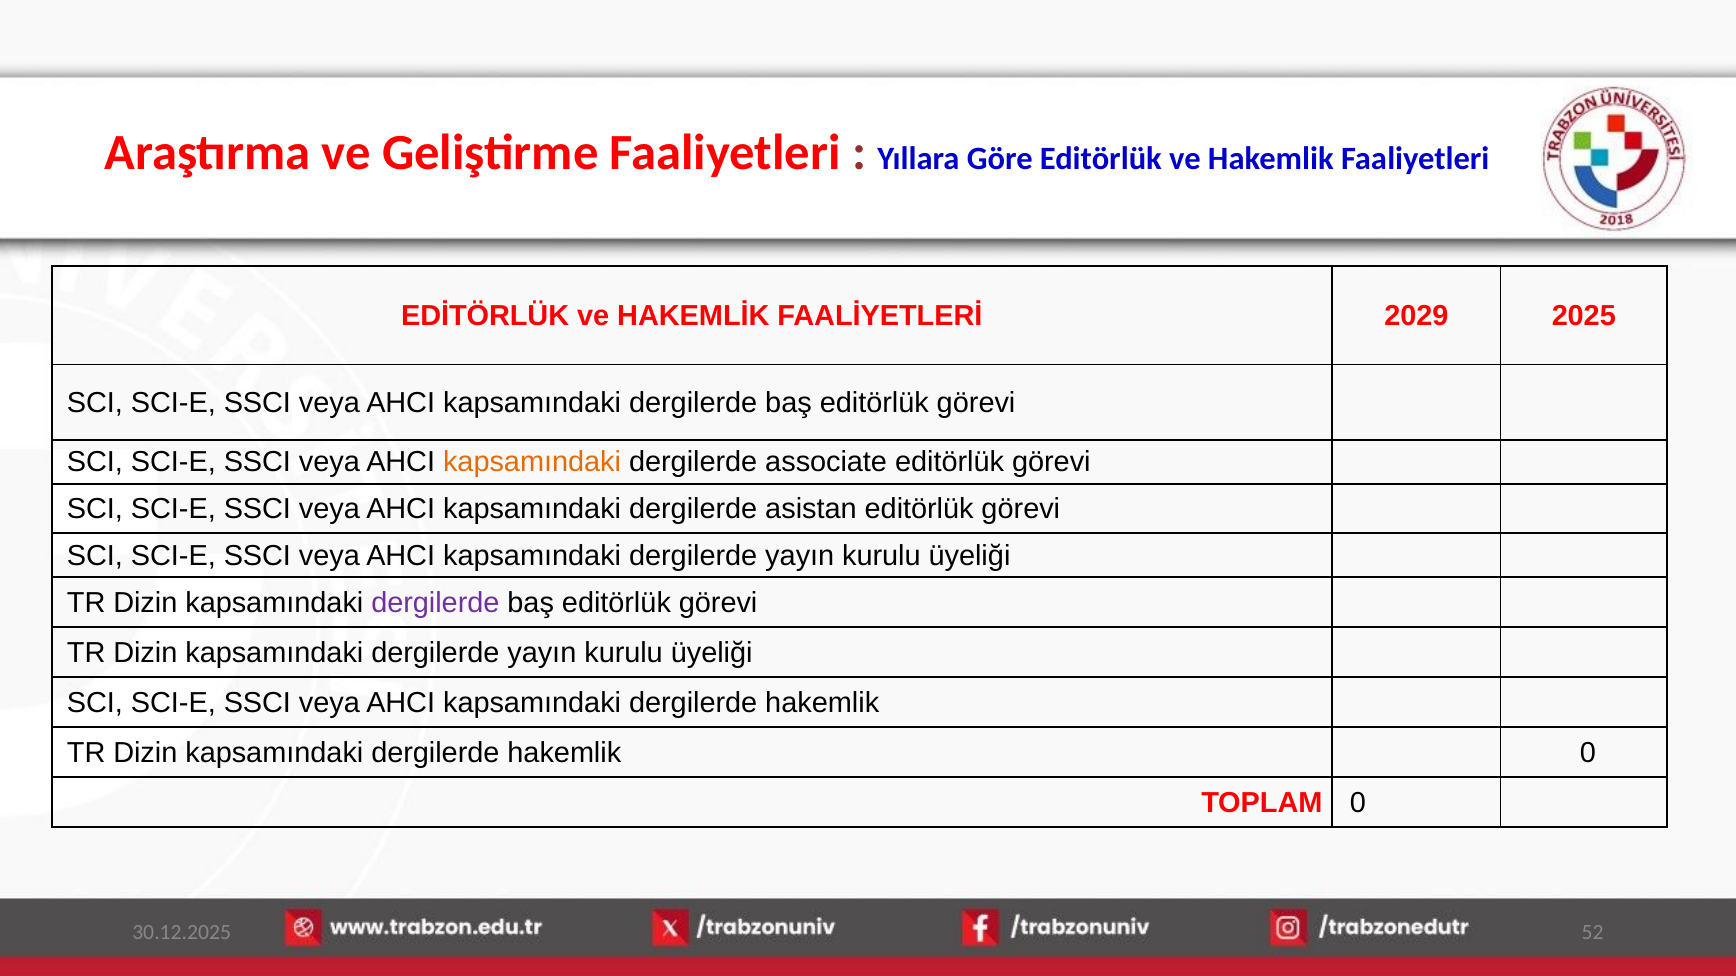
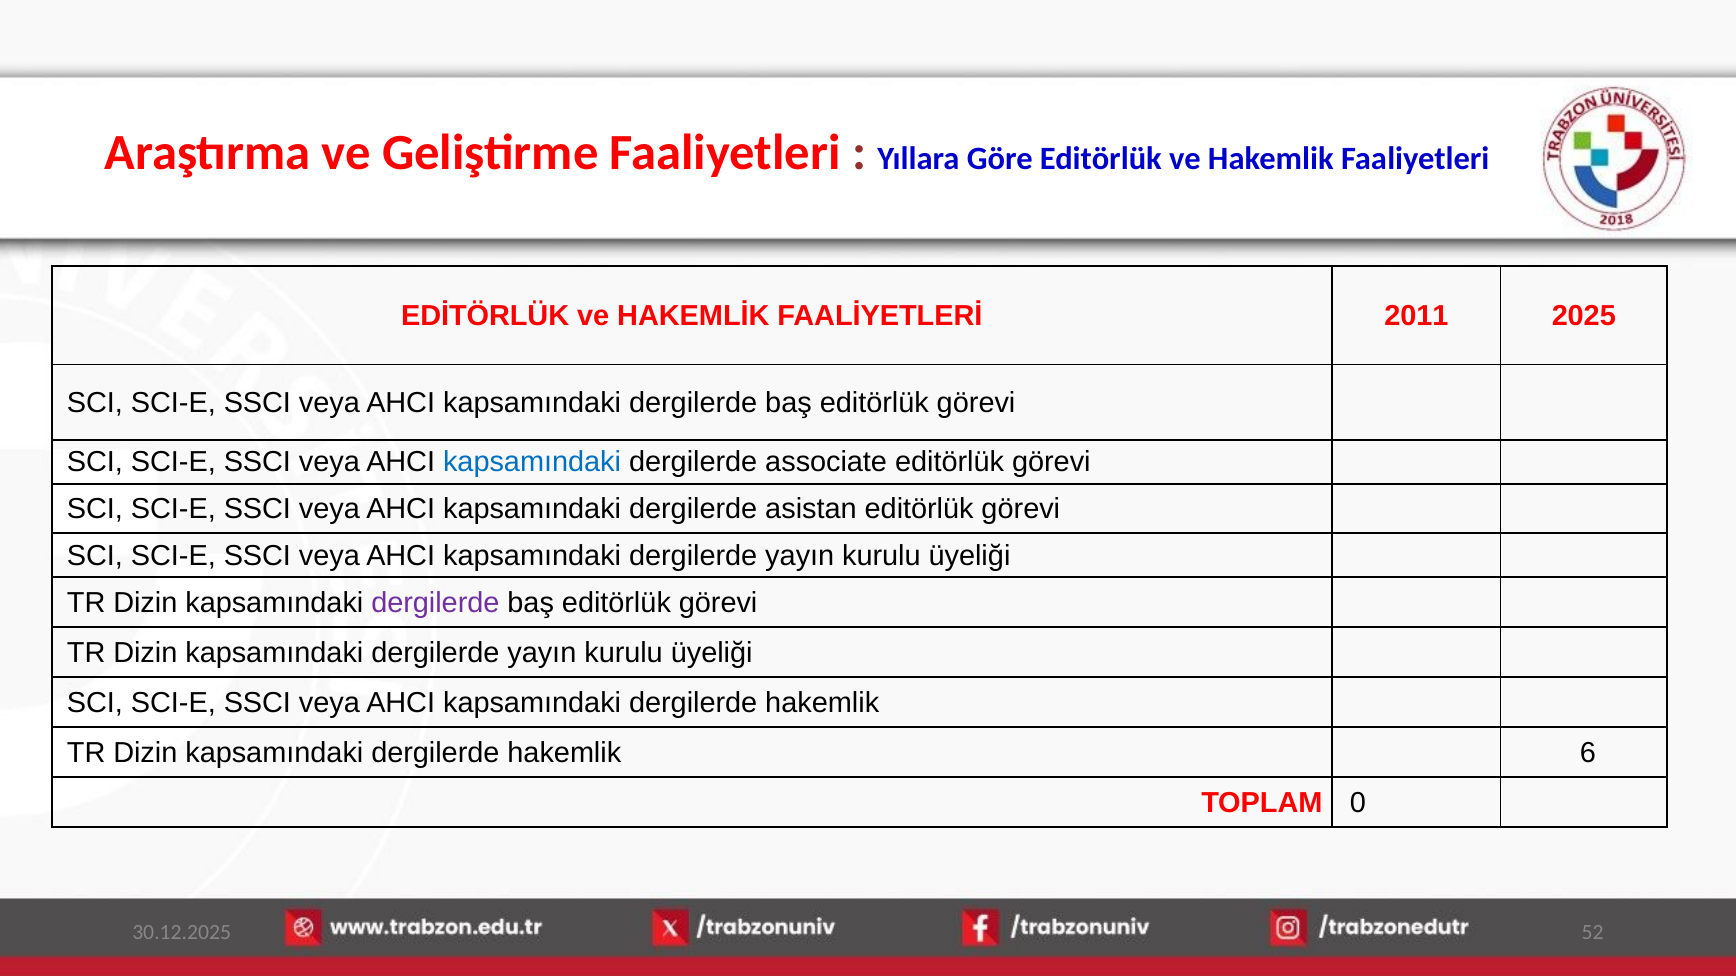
2029: 2029 -> 2011 (1416, 316)
kapsamındaki colour: orange -> blue (532, 463)
hakemlik 0: 0 -> 6 (1588, 753)
